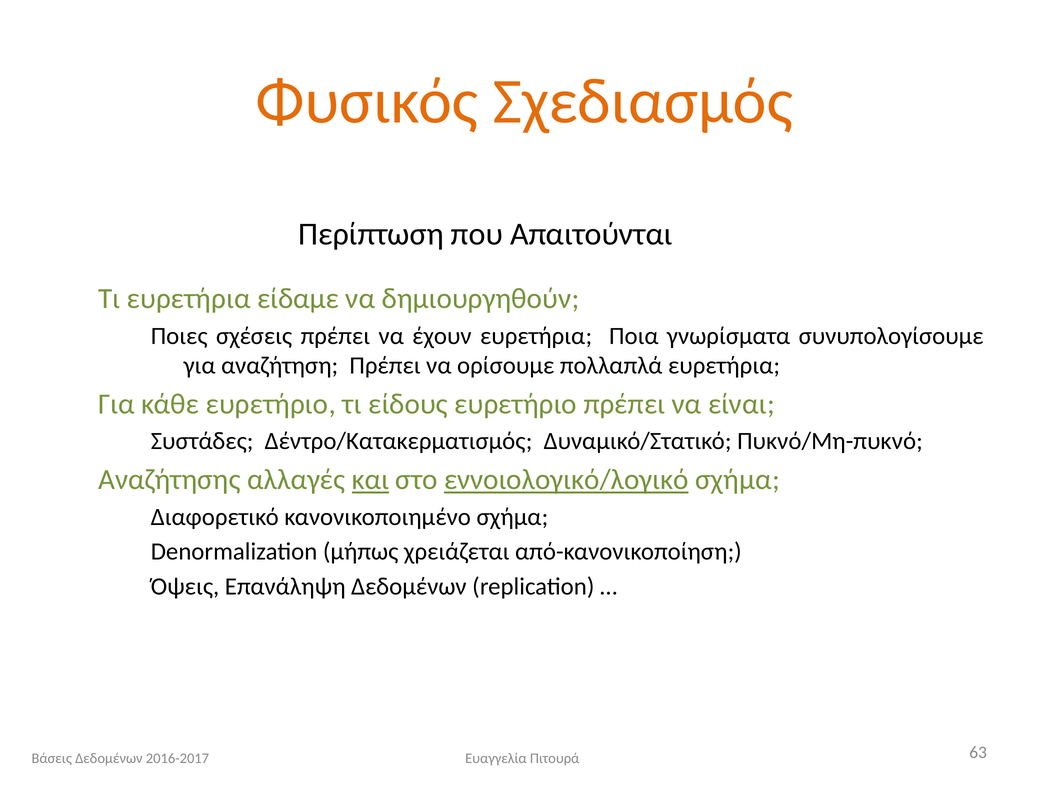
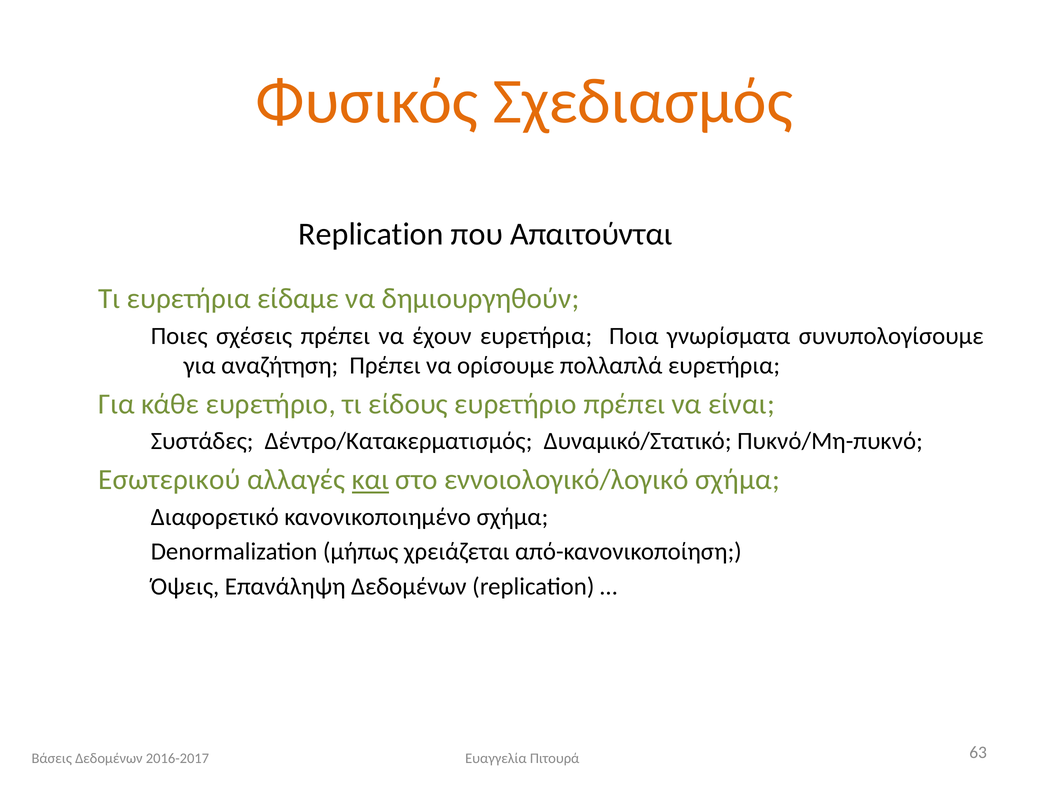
Περίπτωση: Περίπτωση -> Replication (371, 234)
Αναζήτησης: Αναζήτησης -> Εσωτερικού (169, 480)
εννοιολογικό/λογικό underline: present -> none (566, 480)
